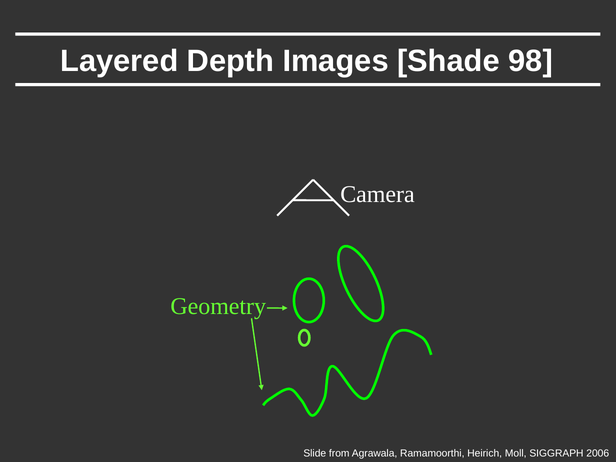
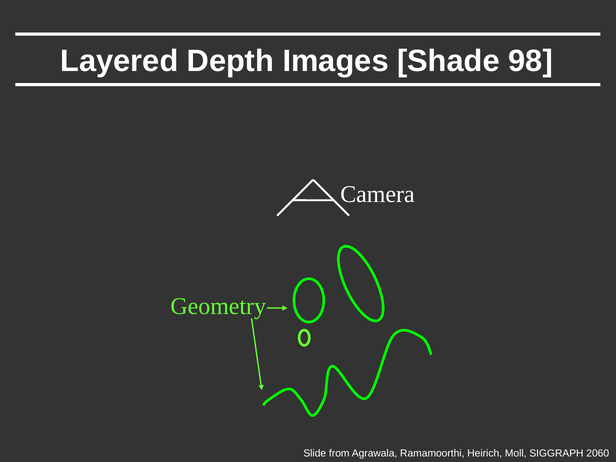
2006: 2006 -> 2060 (598, 453)
